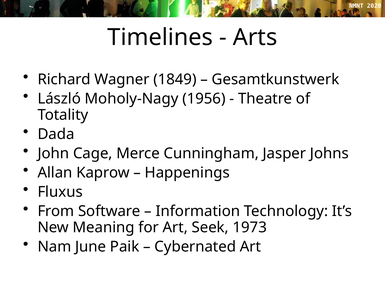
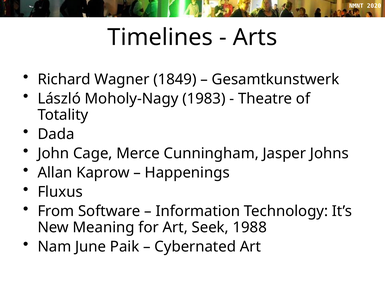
1956: 1956 -> 1983 (204, 99)
1973: 1973 -> 1988 (250, 227)
